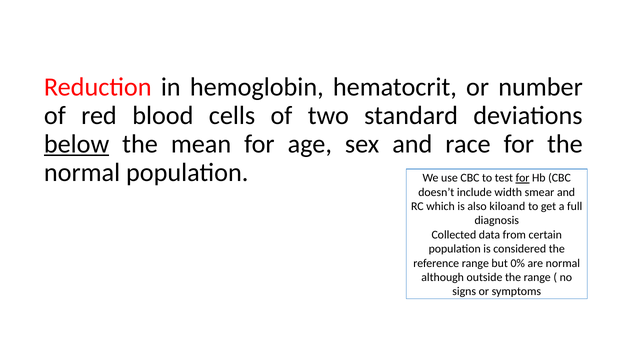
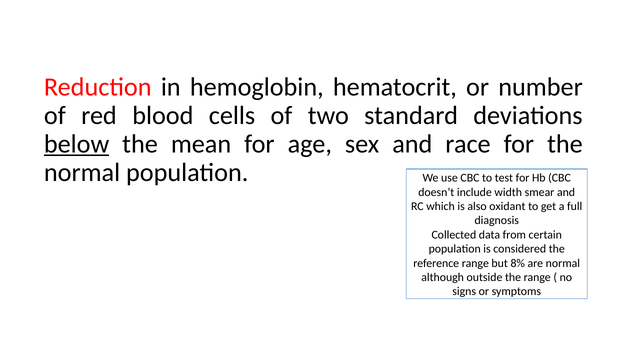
for underline: present -> none (523, 178)
kiloand: kiloand -> oxidant (507, 206)
0%: 0% -> 8% (518, 263)
